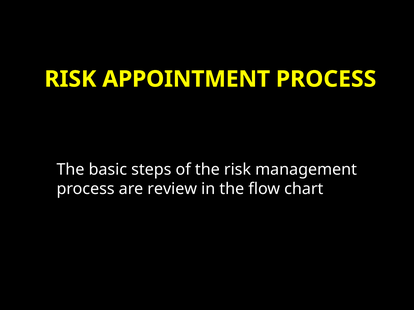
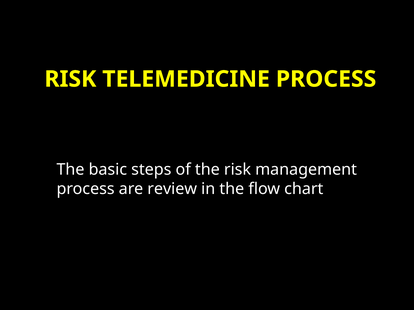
APPOINTMENT: APPOINTMENT -> TELEMEDICINE (186, 79)
